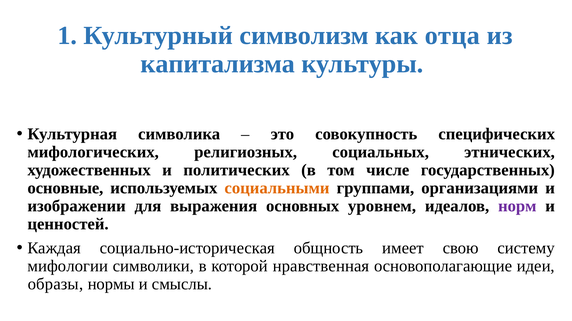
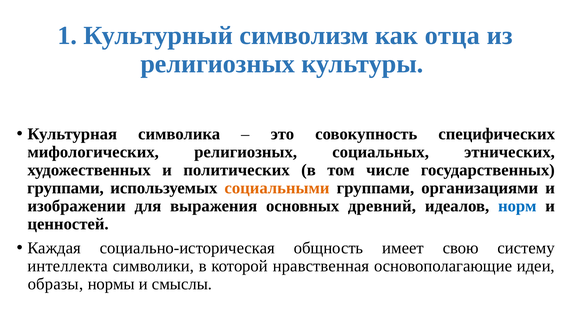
капитализма: капитализма -> религиозных (218, 64)
основные: основные -> группами (65, 189)
уровнем: уровнем -> древний (382, 207)
норм colour: purple -> blue (517, 207)
мифологии: мифологии -> интеллекта (68, 267)
